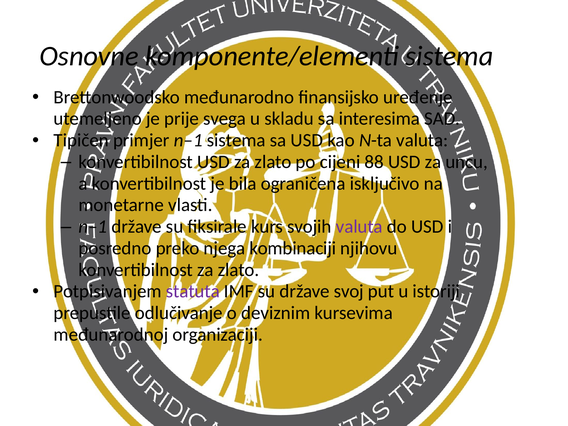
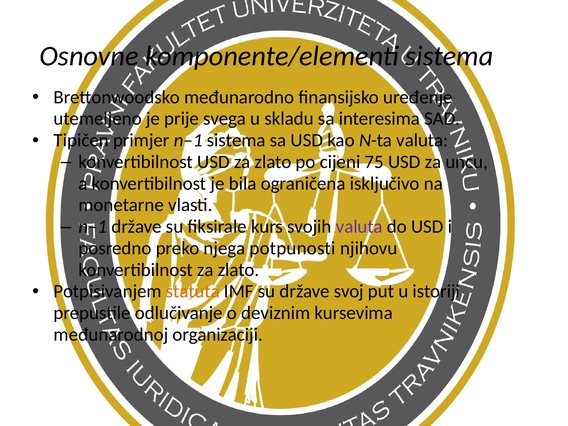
88: 88 -> 75 (374, 162)
kombinaciji: kombinaciji -> potpunosti (293, 248)
statuta colour: purple -> orange (193, 291)
